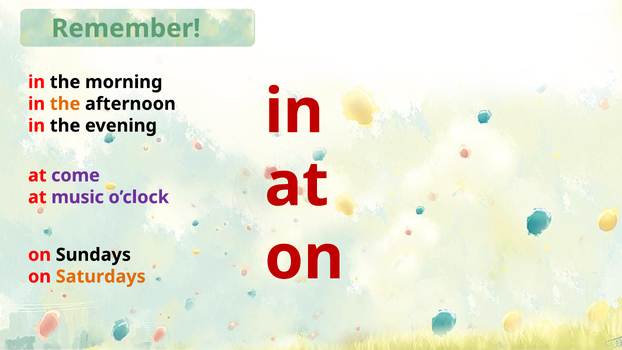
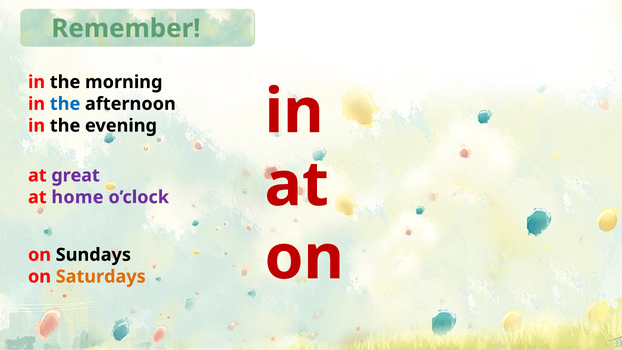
the colour: orange -> blue (65, 104)
come: come -> great (76, 175)
music: music -> home (77, 197)
